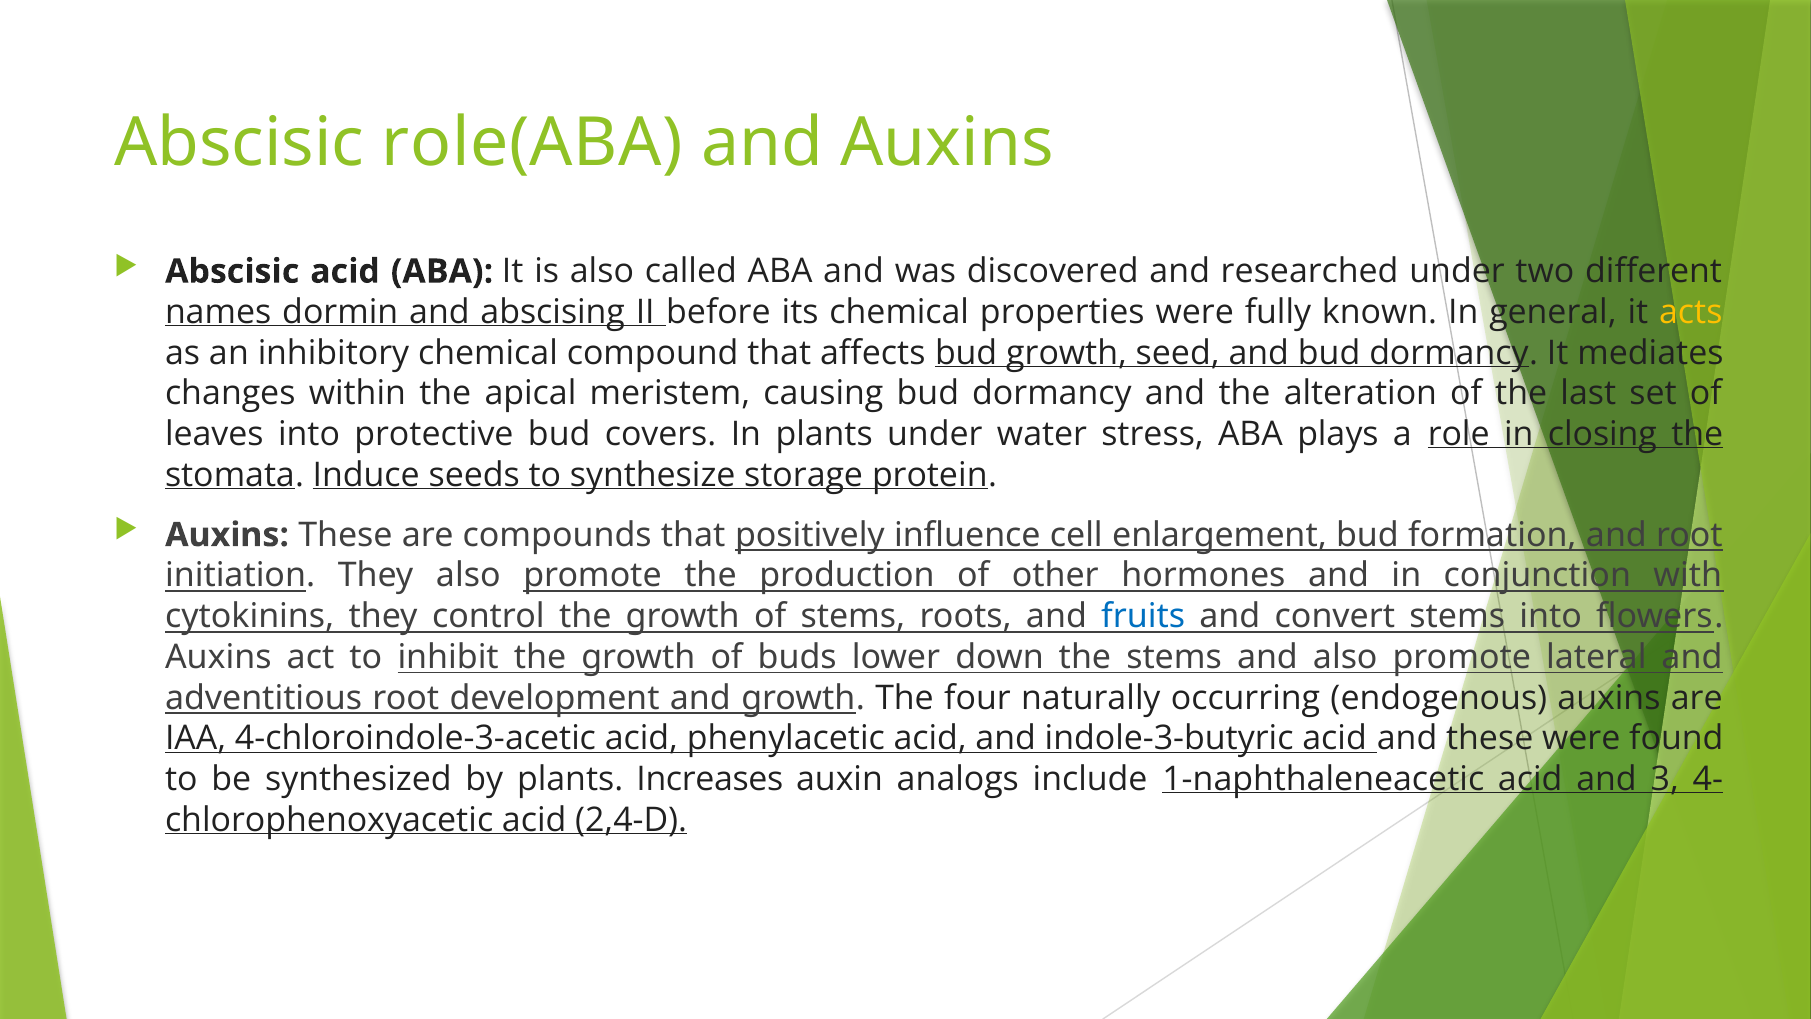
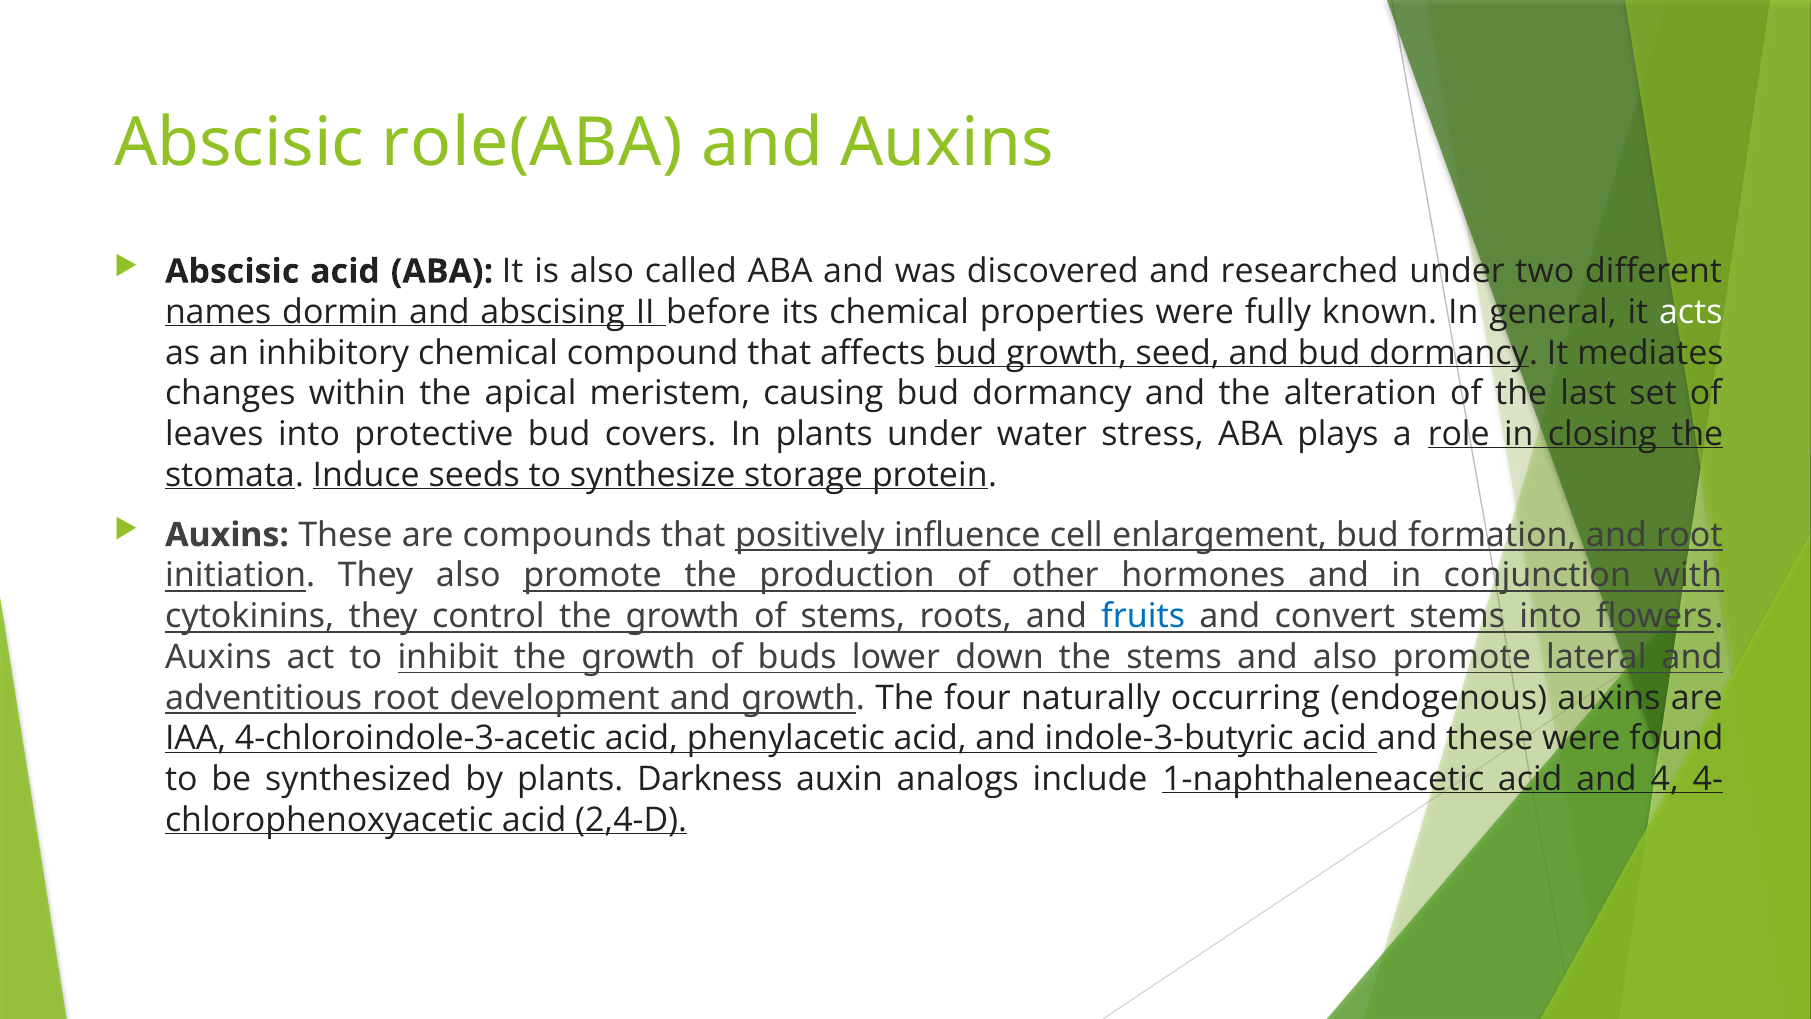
acts colour: yellow -> white (1691, 312)
Increases: Increases -> Darkness (710, 779)
3: 3 -> 4 (1665, 779)
